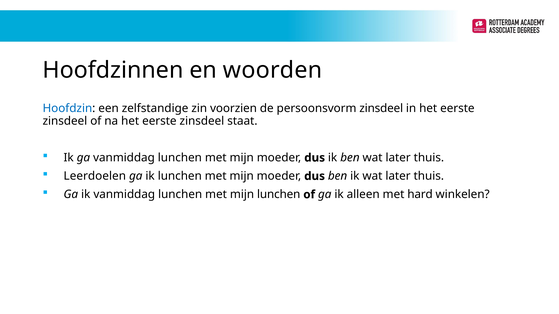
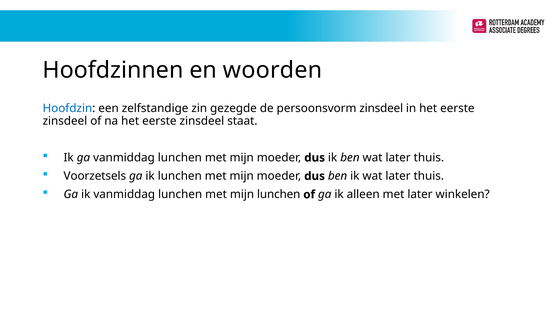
voorzien: voorzien -> gezegde (233, 109)
Leerdoelen: Leerdoelen -> Voorzetsels (95, 176)
met hard: hard -> later (420, 195)
